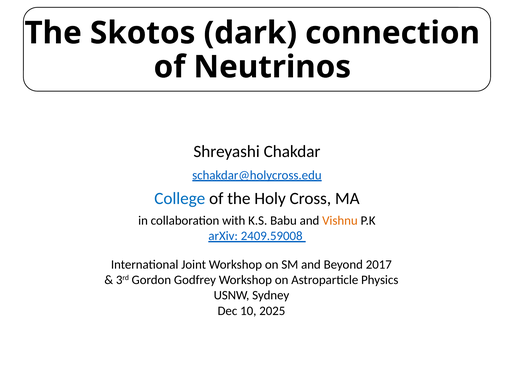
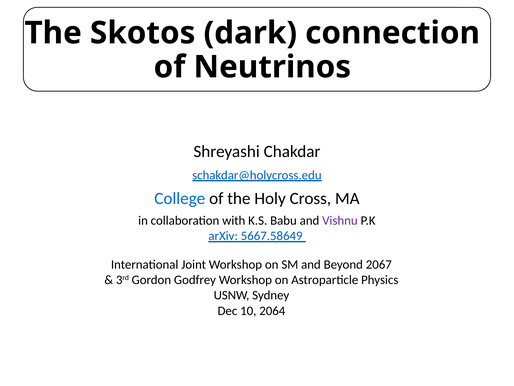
Vishnu colour: orange -> purple (340, 220)
2409.59008: 2409.59008 -> 5667.58649 (272, 236)
2017: 2017 -> 2067 (379, 264)
2025: 2025 -> 2064 (272, 310)
